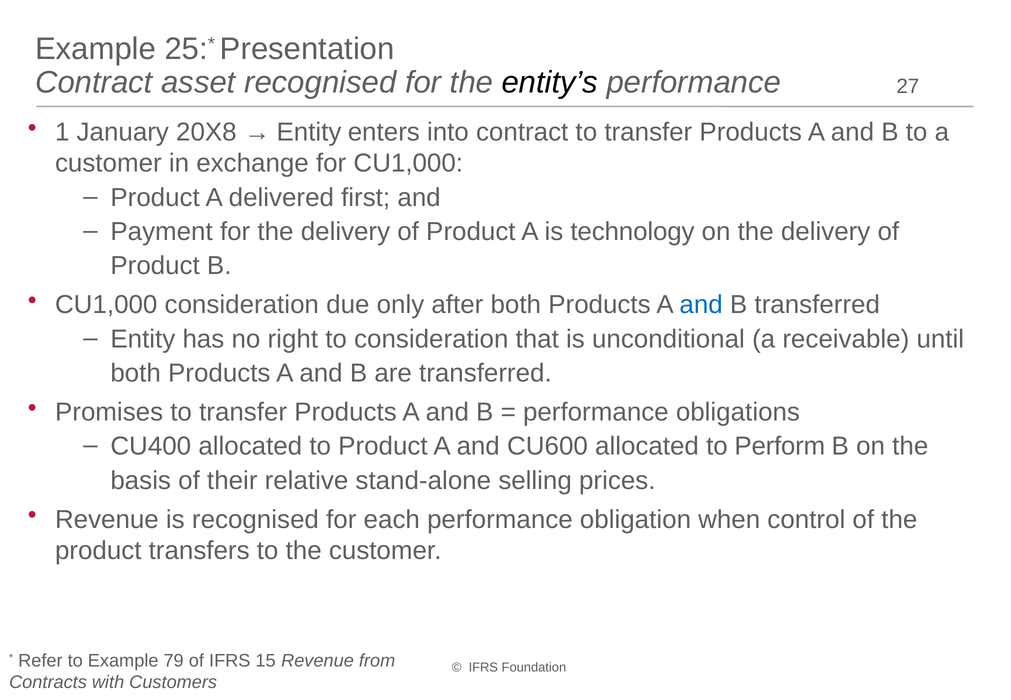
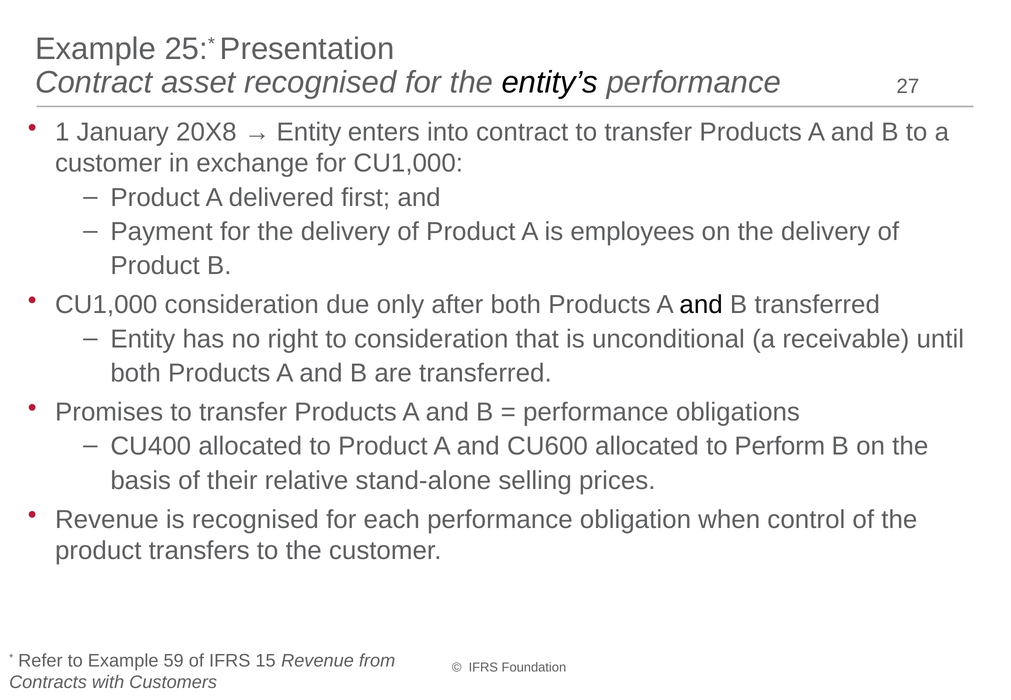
technology: technology -> employees (633, 232)
and colour: blue -> black (701, 305)
79: 79 -> 59 (174, 661)
